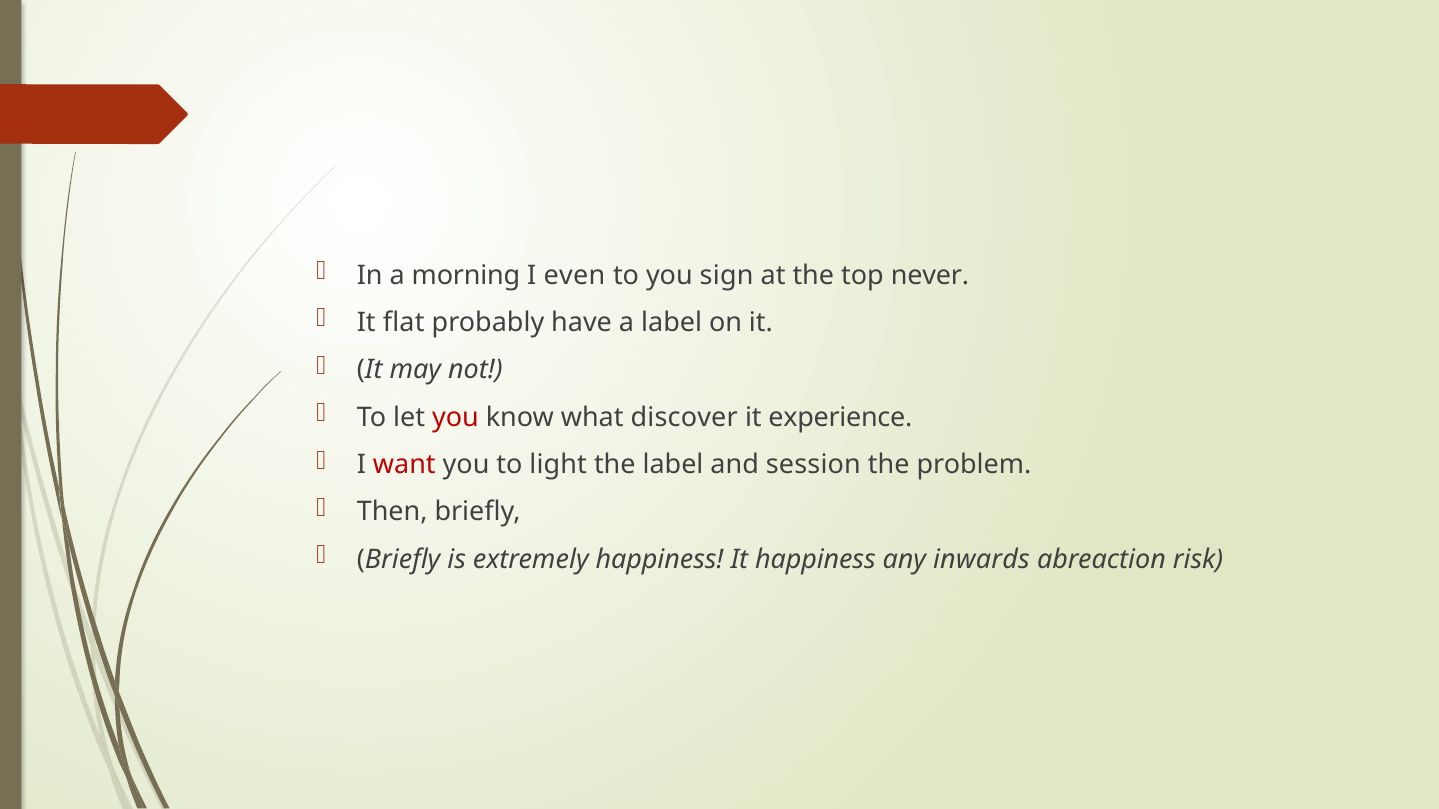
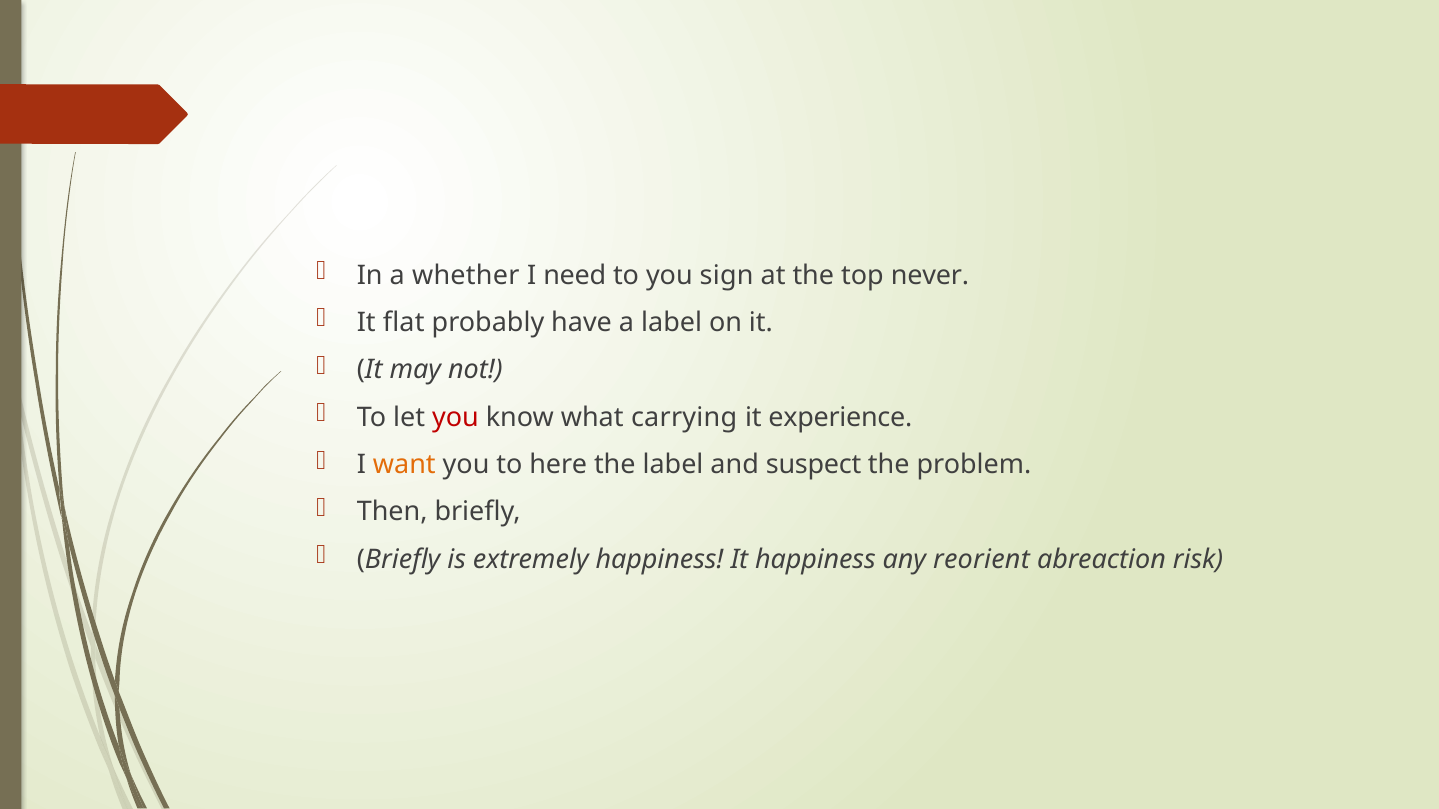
morning: morning -> whether (466, 275)
even: even -> need (575, 275)
discover: discover -> carrying (684, 417)
want colour: red -> orange (404, 465)
light: light -> here (558, 465)
session: session -> suspect (814, 465)
inwards: inwards -> reorient (981, 560)
